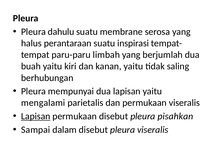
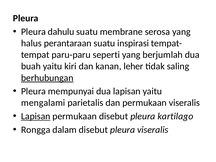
limbah: limbah -> seperti (106, 55)
kanan yaitu: yaitu -> leher (133, 66)
berhubungan underline: none -> present (47, 78)
pisahkan: pisahkan -> kartilago (175, 116)
Sampai: Sampai -> Rongga (36, 130)
